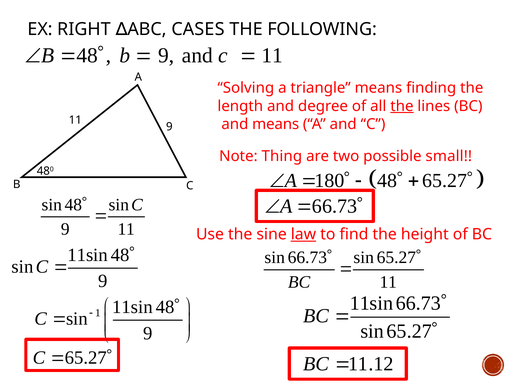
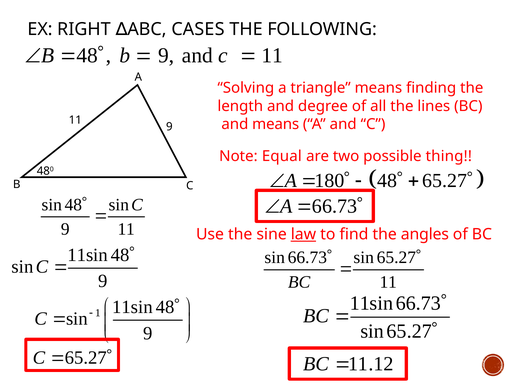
the underline: present -> none (402, 106)
Thing: Thing -> Equal (282, 156)
small: small -> thing (449, 156)
height: height -> angles (425, 234)
